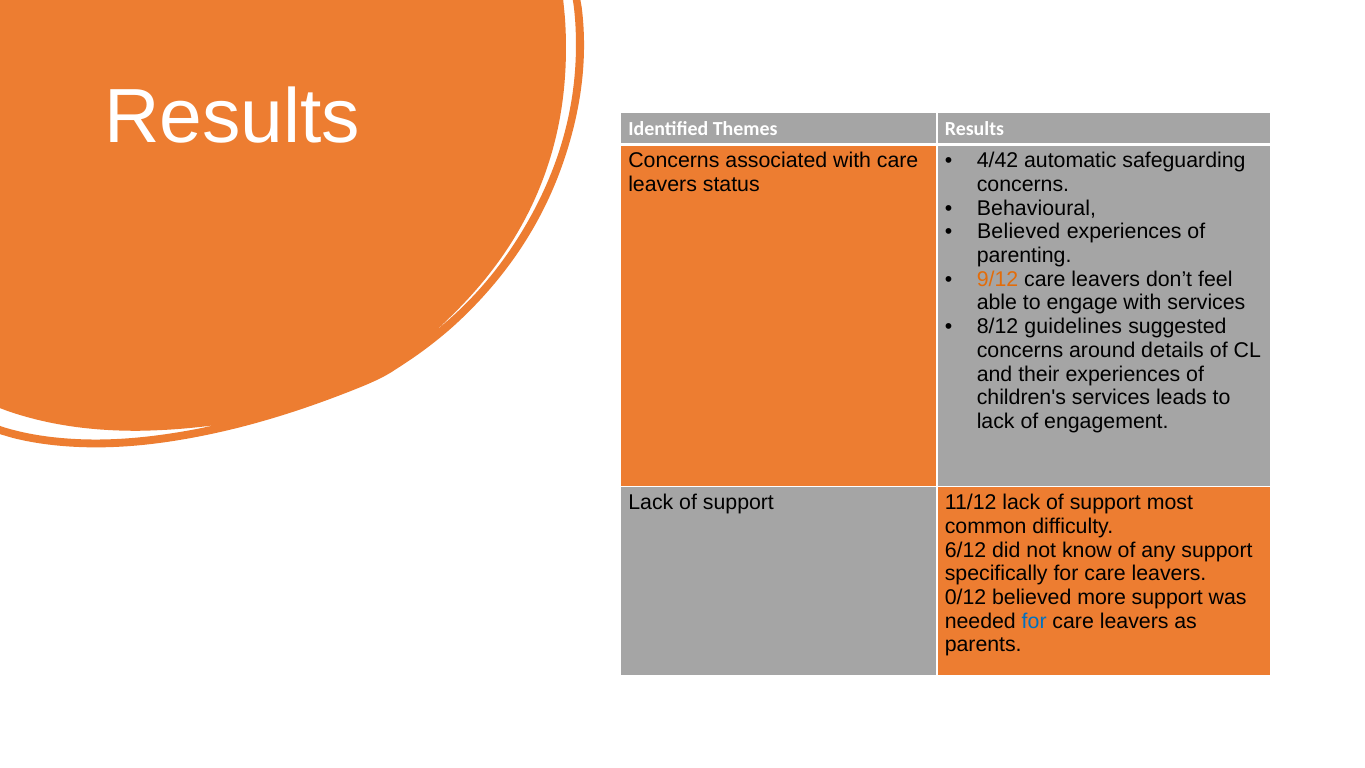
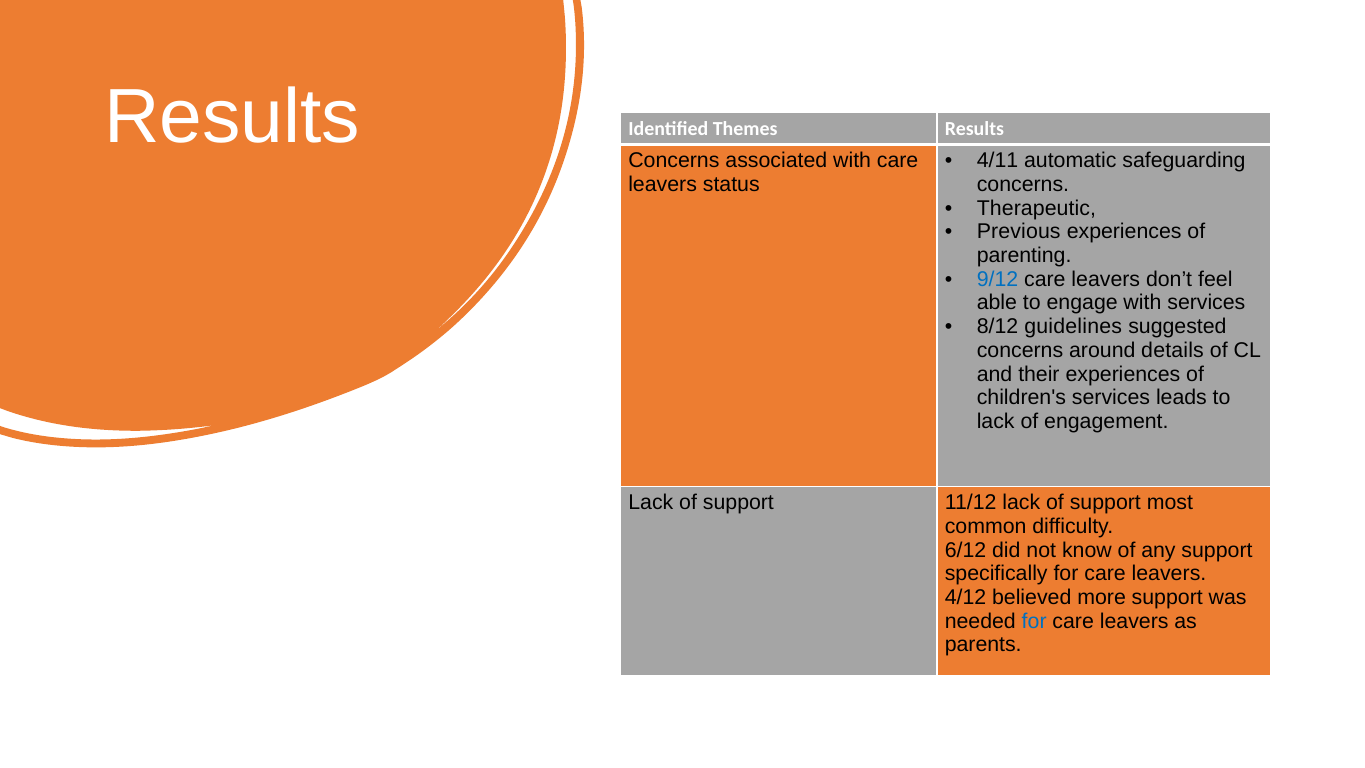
4/42: 4/42 -> 4/11 (998, 161)
Behavioural: Behavioural -> Therapeutic (1036, 208)
Believed: Believed -> Previous (1019, 232)
9/12 colour: orange -> blue (998, 279)
0/12: 0/12 -> 4/12 (966, 597)
